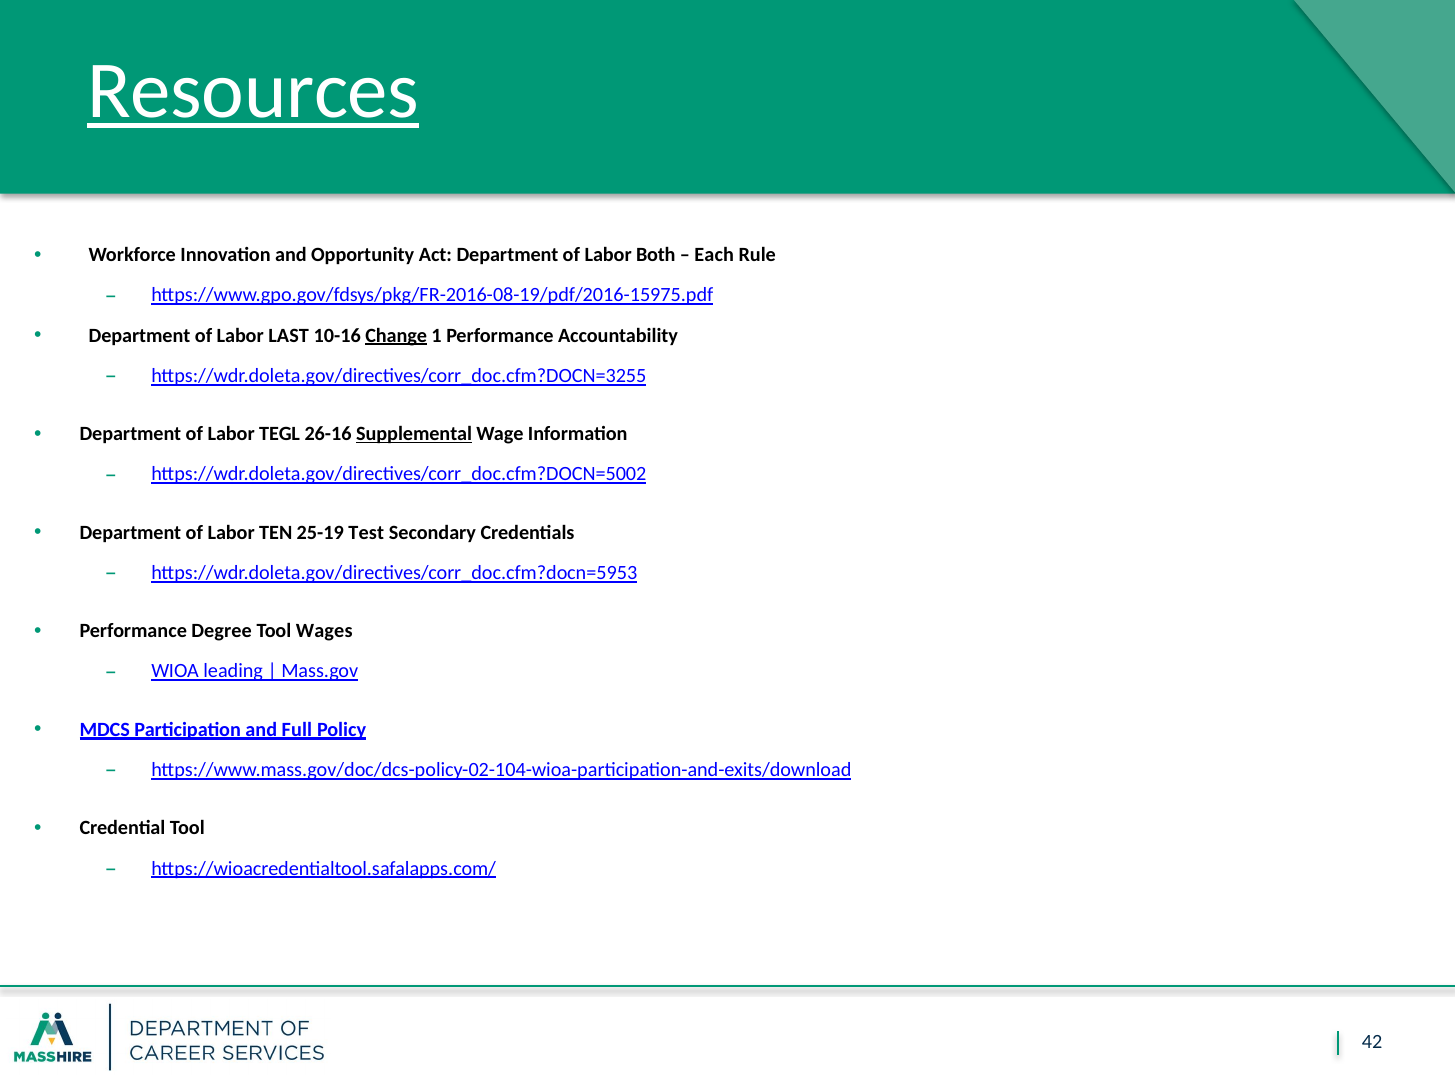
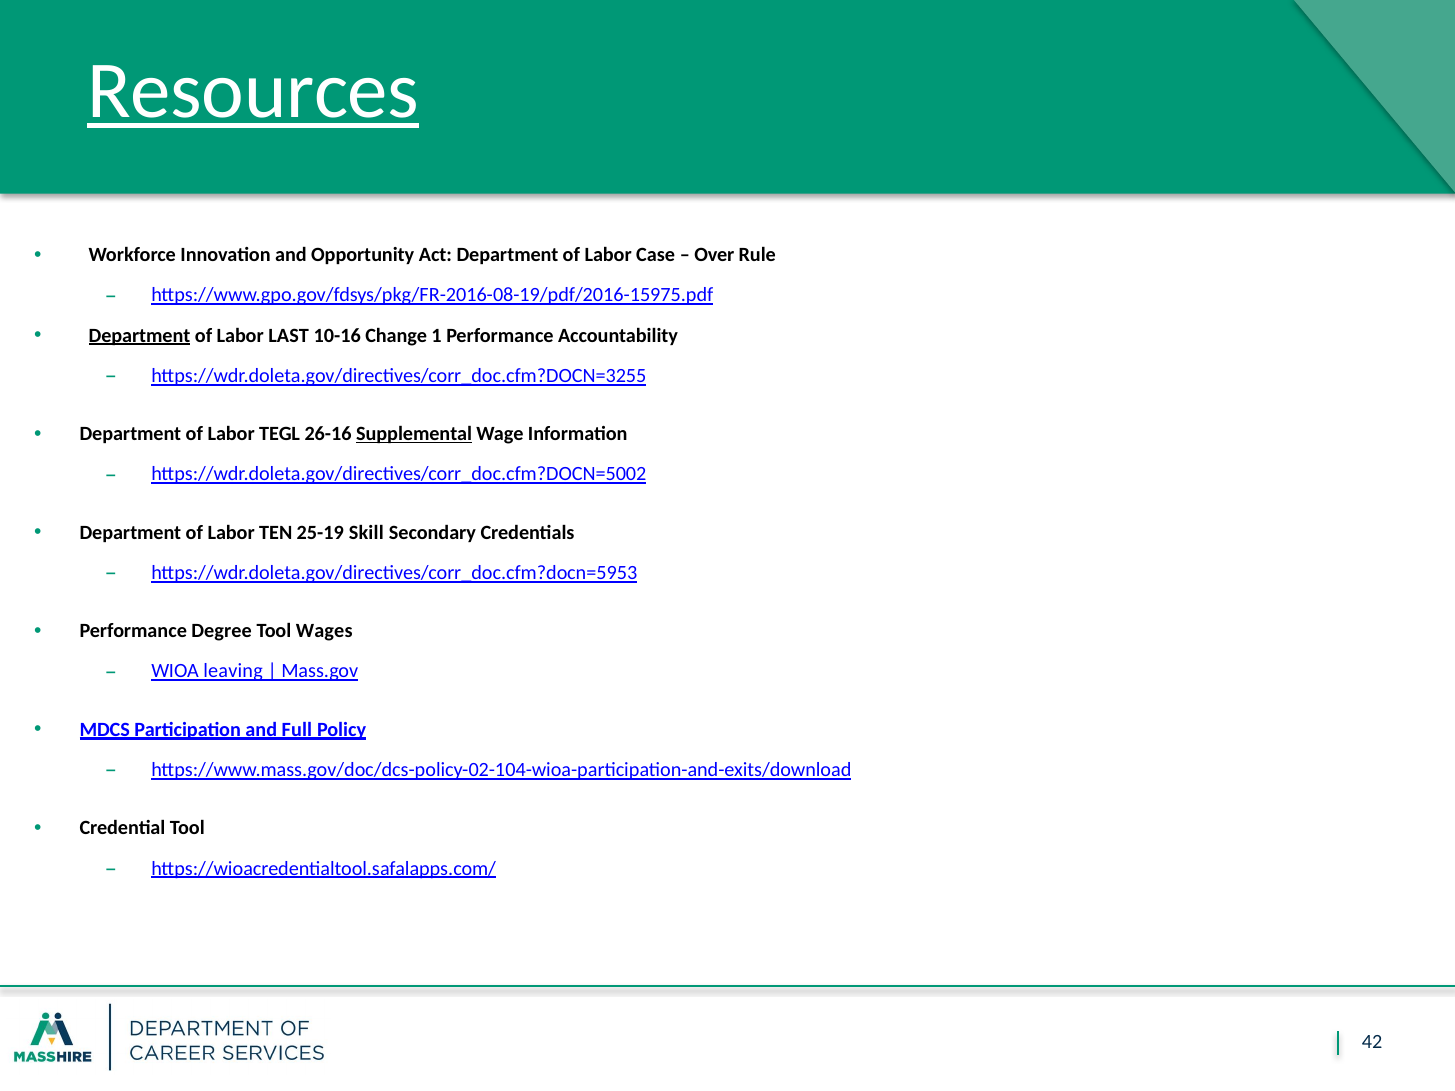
Both: Both -> Case (656, 255)
Each: Each -> Over (714, 255)
Department underline: none -> present (139, 335)
Change underline: present -> none (396, 335)
Test: Test -> Skill (366, 533)
leading: leading -> leaving (233, 671)
